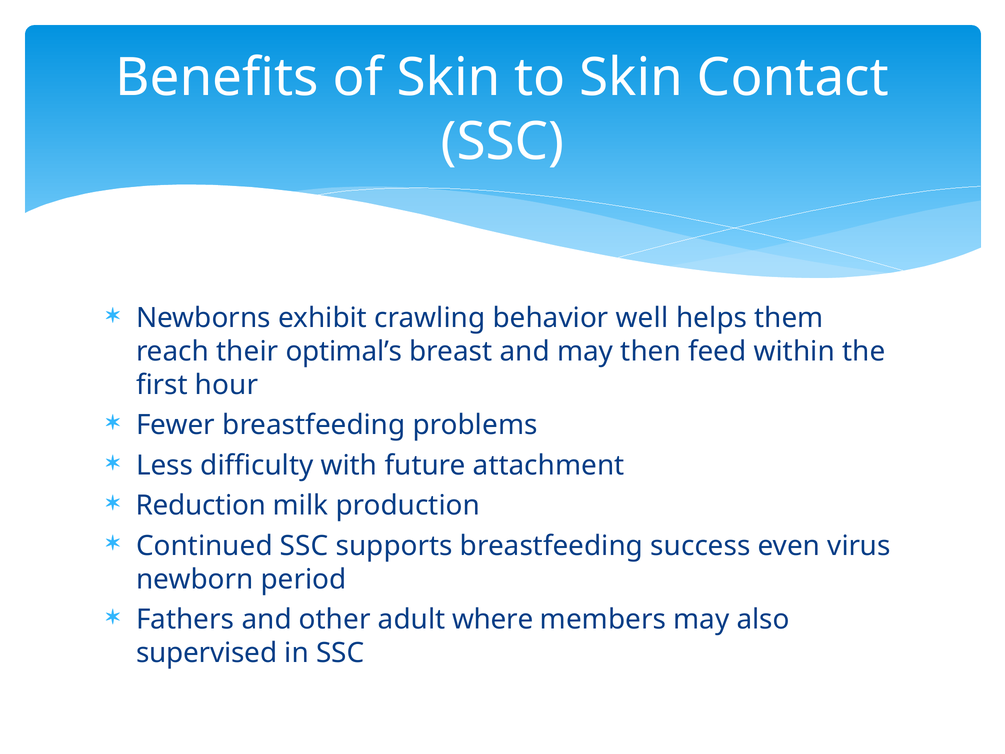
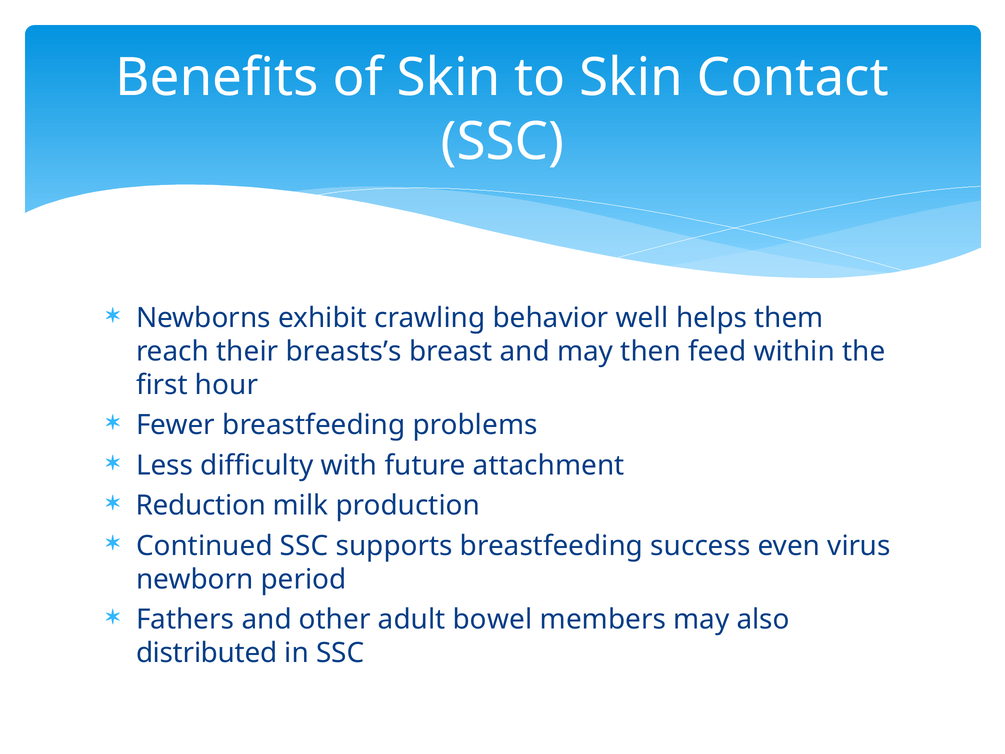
optimal’s: optimal’s -> breasts’s (344, 351)
where: where -> bowel (493, 619)
supervised: supervised -> distributed (207, 653)
